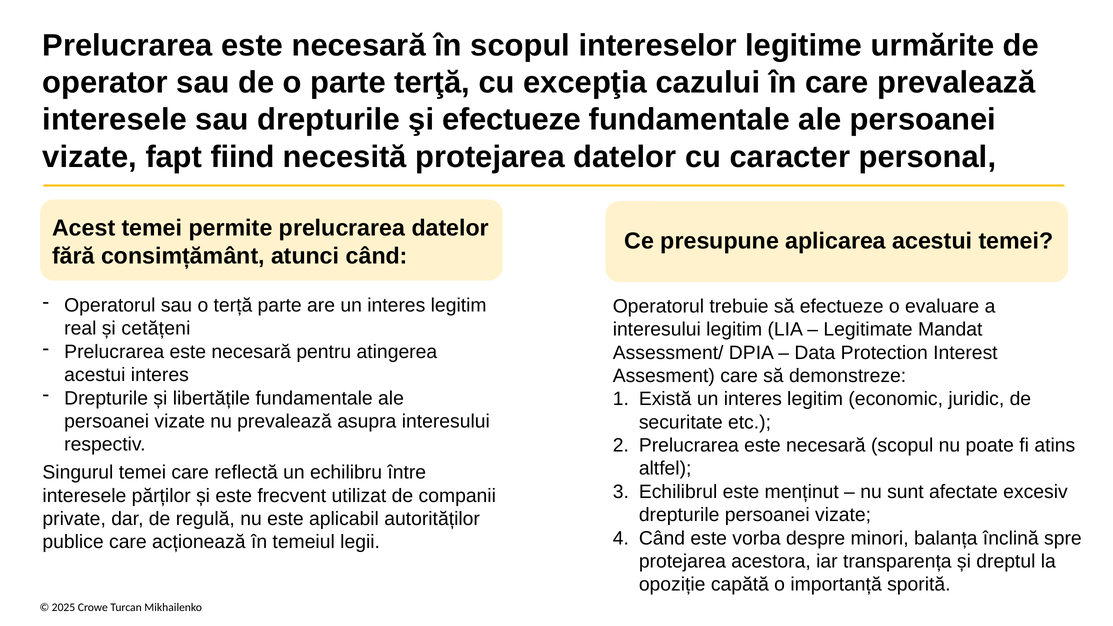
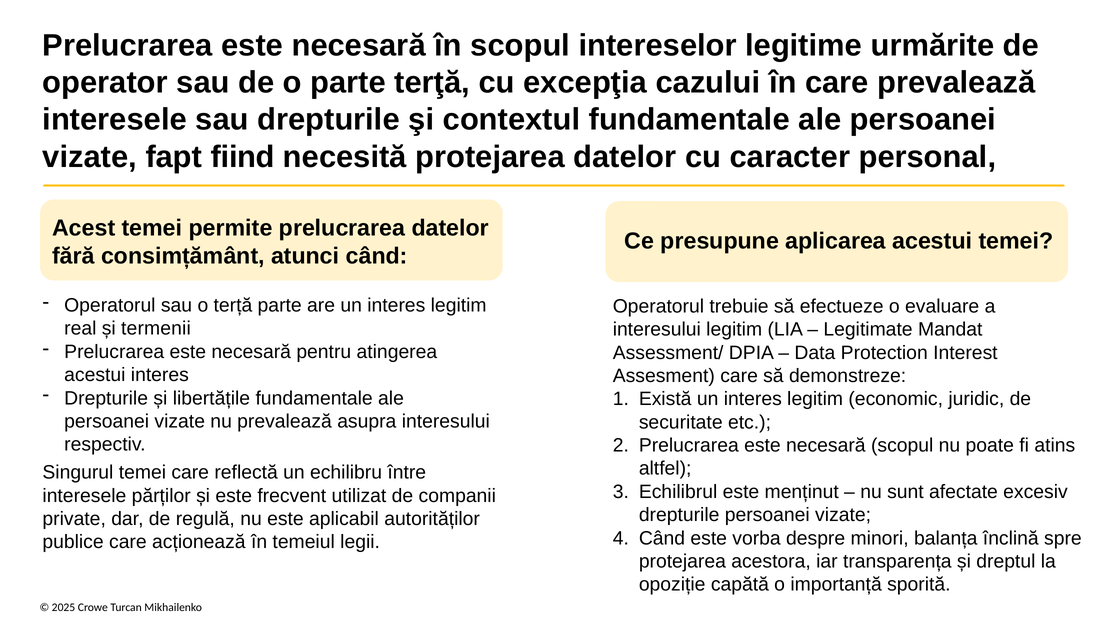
şi efectueze: efectueze -> contextul (512, 120)
cetățeni: cetățeni -> termenii (156, 329)
